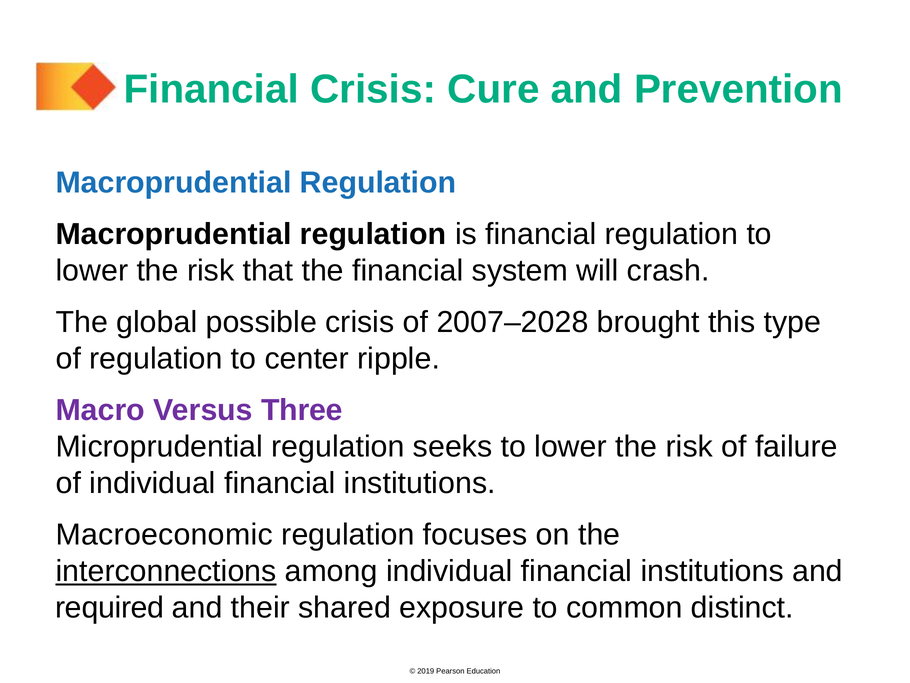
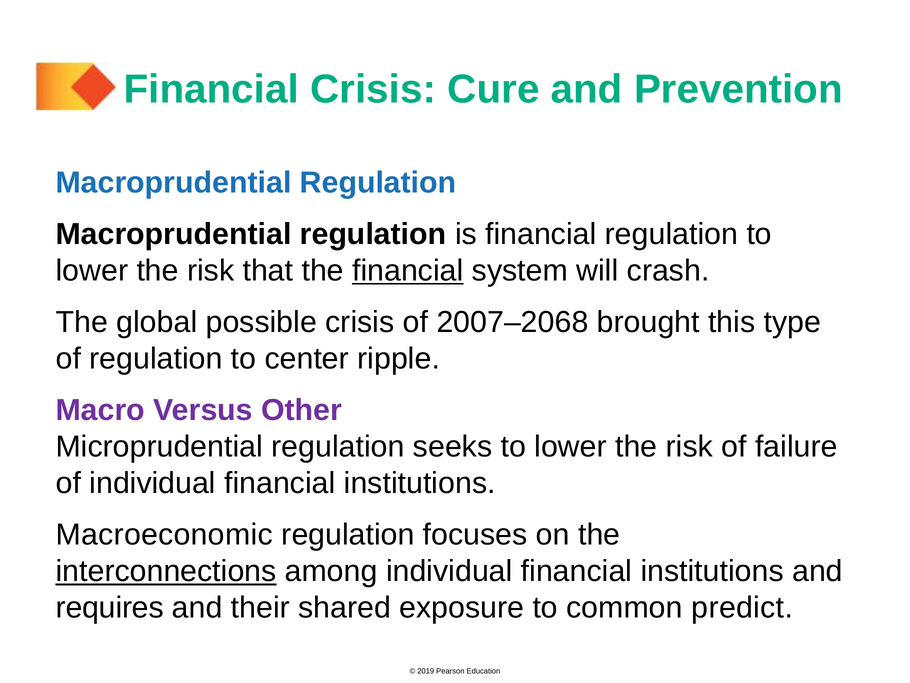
financial underline: none -> present (408, 271)
2007–2028: 2007–2028 -> 2007–2068 (512, 322)
Three: Three -> Other (302, 410)
required: required -> requires (110, 607)
distinct: distinct -> predict (742, 607)
